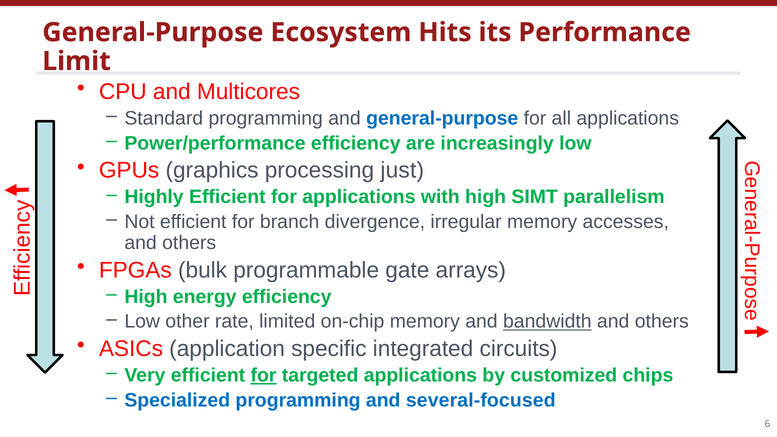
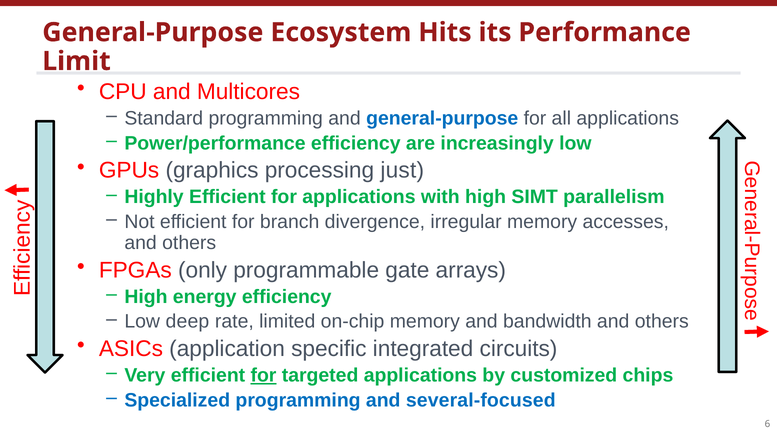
bulk: bulk -> only (203, 270)
other: other -> deep (187, 322)
bandwidth underline: present -> none (547, 322)
